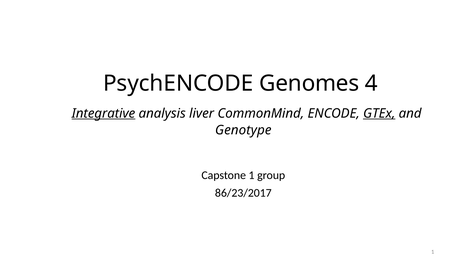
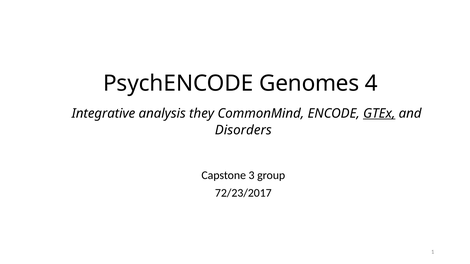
Integrative underline: present -> none (103, 114)
liver: liver -> they (202, 114)
Genotype: Genotype -> Disorders (243, 130)
Capstone 1: 1 -> 3 (252, 176)
86/23/2017: 86/23/2017 -> 72/23/2017 (243, 193)
